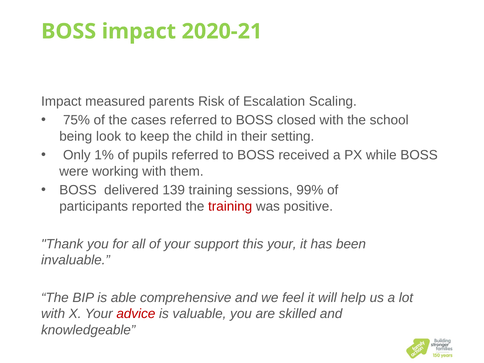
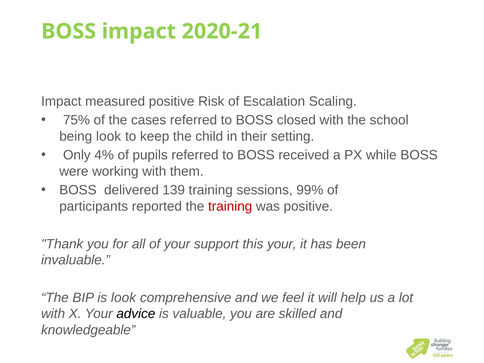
measured parents: parents -> positive (172, 101)
1%: 1% -> 4% (104, 155)
is able: able -> look (124, 298)
advice colour: red -> black (136, 314)
